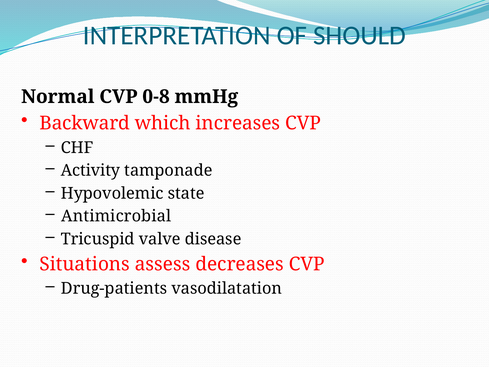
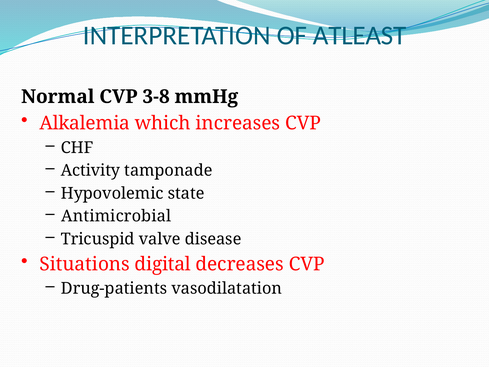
SHOULD: SHOULD -> ATLEAST (360, 35)
0-8: 0-8 -> 3-8 (156, 97)
Backward: Backward -> Alkalemia (85, 123)
assess: assess -> digital (163, 264)
